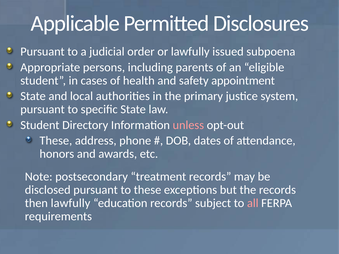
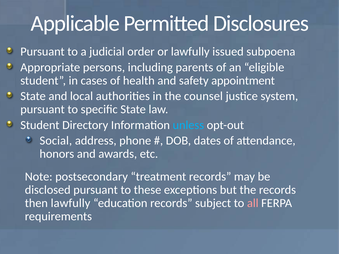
primary: primary -> counsel (203, 96)
unless colour: pink -> light blue (188, 125)
These: These -> Social (56, 141)
